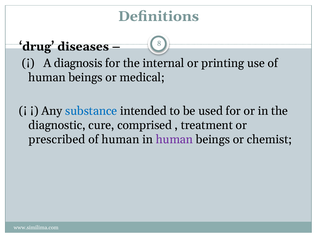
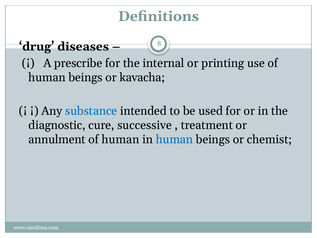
diagnosis: diagnosis -> prescribe (78, 63)
medical: medical -> kavacha (142, 77)
comprised: comprised -> successive (145, 125)
prescribed: prescribed -> annulment (57, 139)
human colour: purple -> blue (174, 139)
